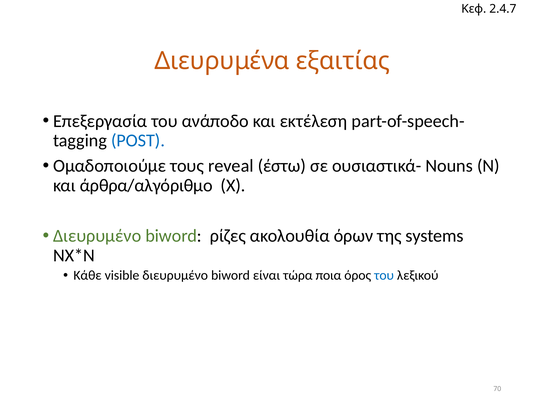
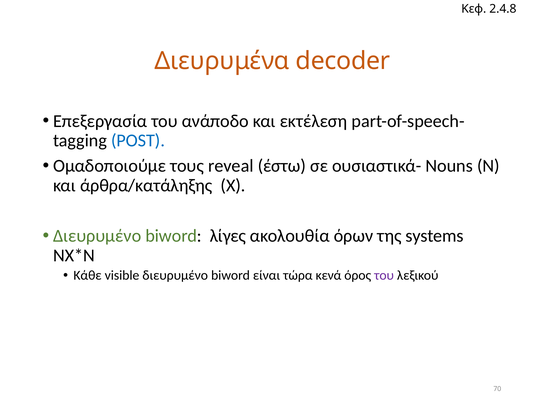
2.4.7: 2.4.7 -> 2.4.8 (503, 9)
εξαιτίας: εξαιτίας -> decoder (343, 61)
άρθρα/αλγόριθμο: άρθρα/αλγόριθμο -> άρθρα/κατάληξης (146, 185)
ρίζες: ρίζες -> λίγες (228, 236)
ποια: ποια -> κενά (328, 275)
του colour: blue -> purple (384, 275)
